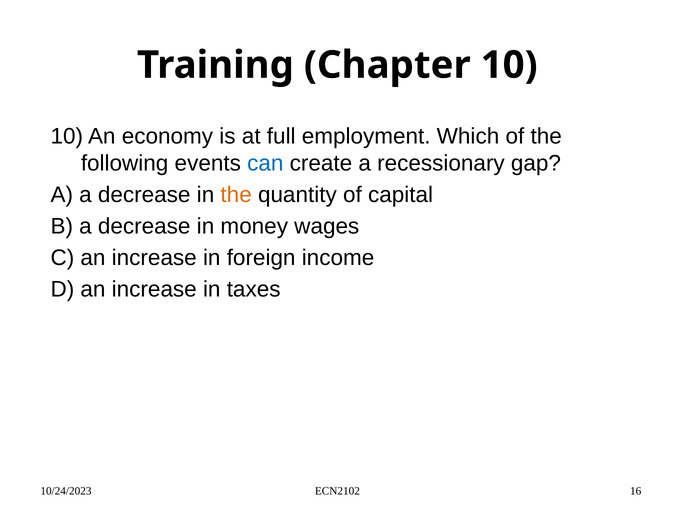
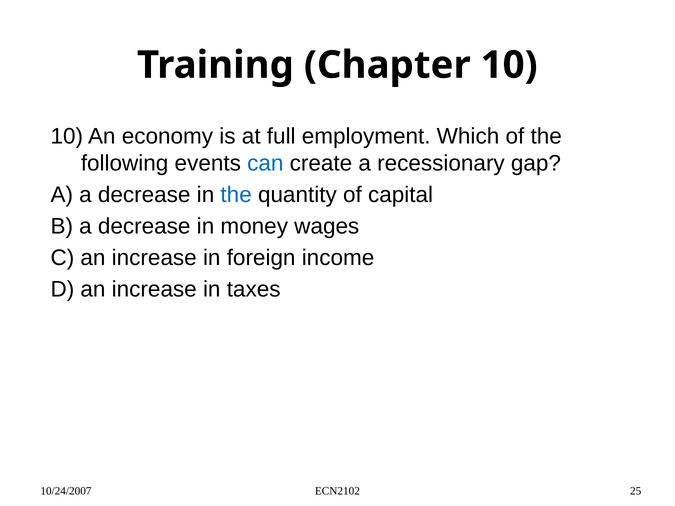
the colour: orange -> blue (236, 195)
10/24/2023: 10/24/2023 -> 10/24/2007 (66, 491)
16: 16 -> 25 (636, 491)
